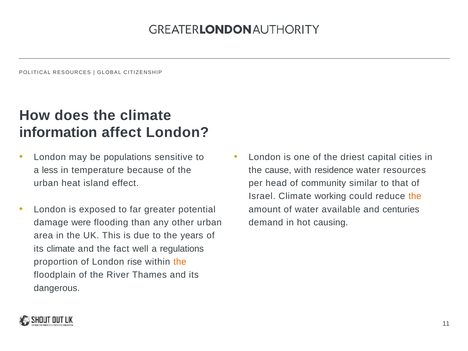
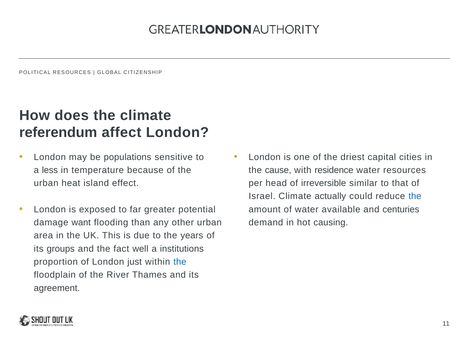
information: information -> referendum (58, 132)
community: community -> irreversible (324, 183)
working: working -> actually (330, 196)
the colour: orange -> blue (415, 196)
were: were -> want (81, 223)
its climate: climate -> groups (61, 249)
regulations: regulations -> institutions (182, 249)
rise: rise -> just (135, 262)
the colour: orange -> blue (180, 262)
dangerous: dangerous -> agreement (57, 288)
